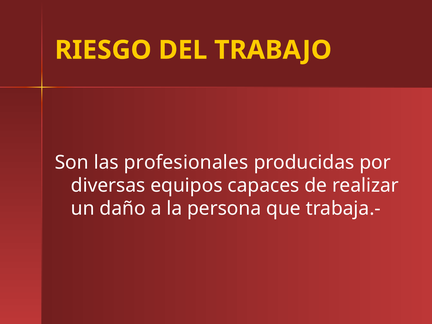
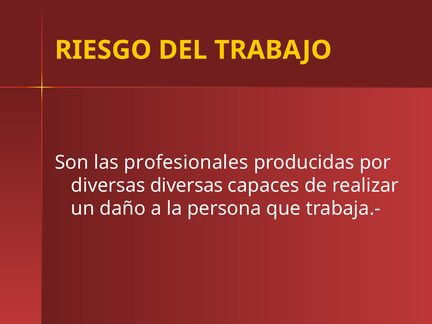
diversas equipos: equipos -> diversas (187, 185)
